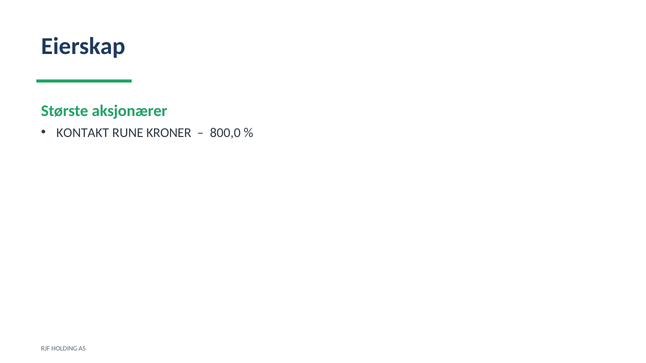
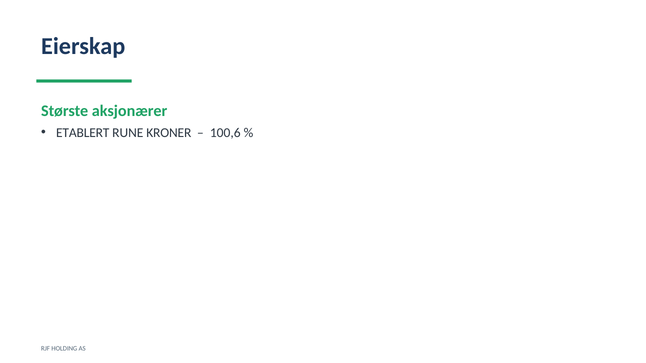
KONTAKT: KONTAKT -> ETABLERT (83, 133)
800,0: 800,0 -> 100,6 (225, 133)
